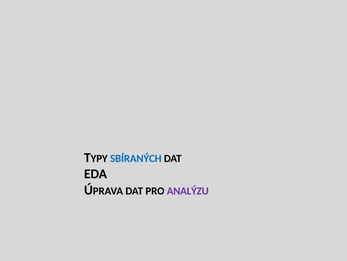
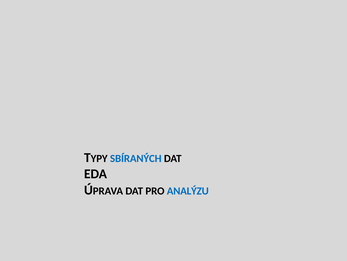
ANALÝZU colour: purple -> blue (188, 191)
